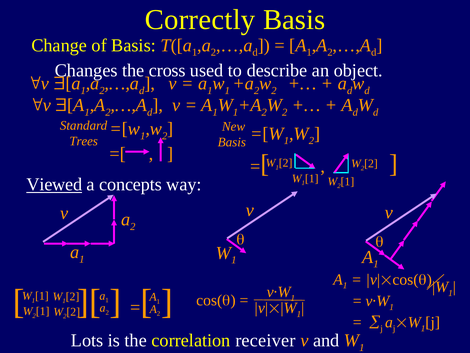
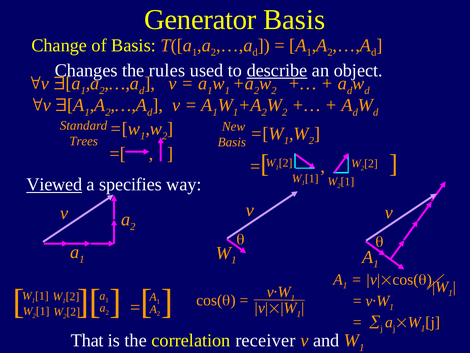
Correctly: Correctly -> Generator (200, 20)
cross: cross -> rules (167, 70)
describe underline: none -> present (277, 70)
concepts: concepts -> specifies (131, 184)
Lots: Lots -> That (87, 340)
